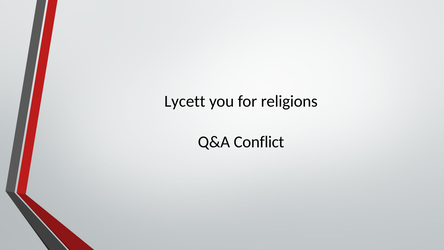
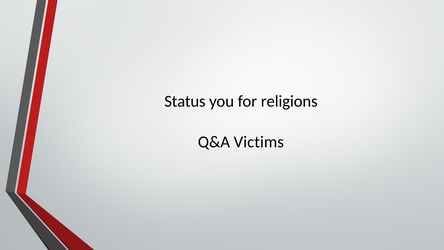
Lycett: Lycett -> Status (185, 101)
Conflict: Conflict -> Victims (259, 142)
